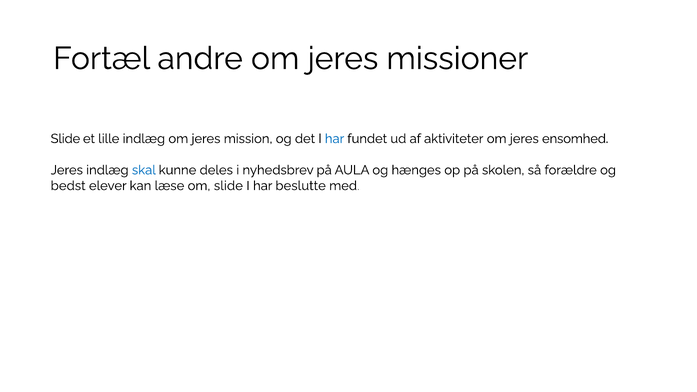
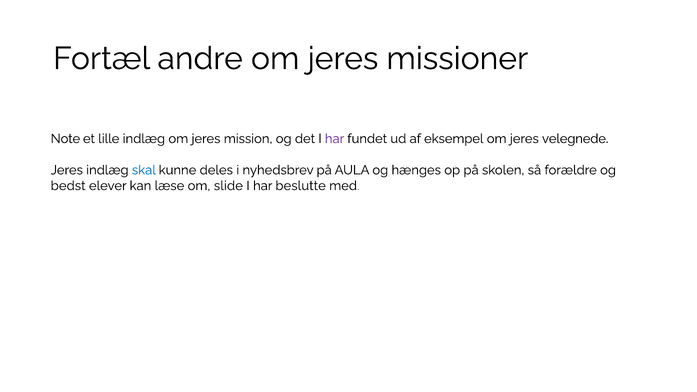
Slide: Slide -> Note (65, 139)
har colour: blue -> purple (335, 139)
aktiviteter: aktiviteter -> eksempel (454, 139)
ensomhed: ensomhed -> velegnede (575, 139)
